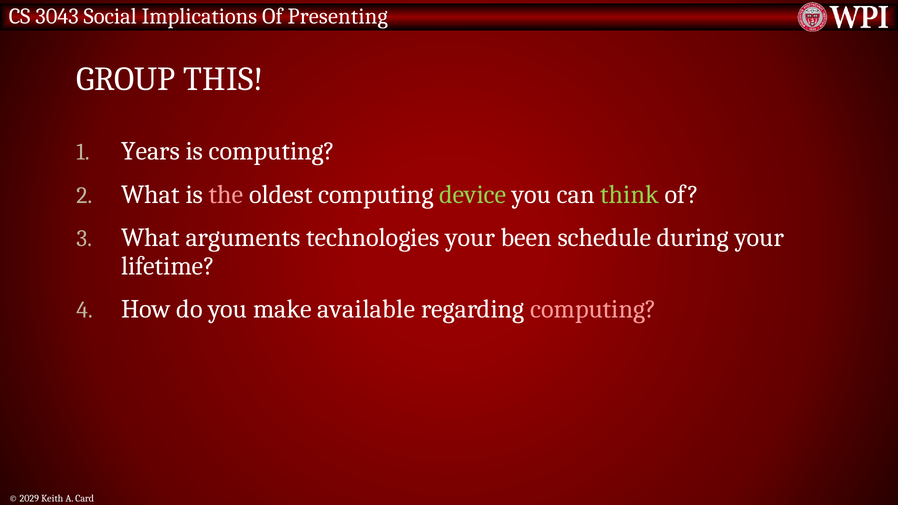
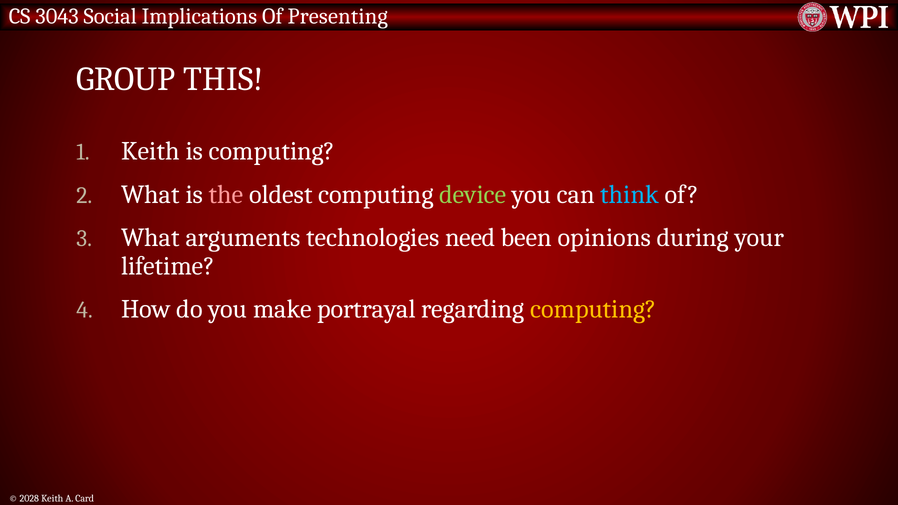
Years: Years -> Keith (150, 151)
think colour: light green -> light blue (630, 195)
technologies your: your -> need (470, 238)
schedule: schedule -> opinions (604, 238)
available: available -> portrayal (366, 309)
computing colour: pink -> yellow (593, 309)
2029: 2029 -> 2028 (29, 499)
